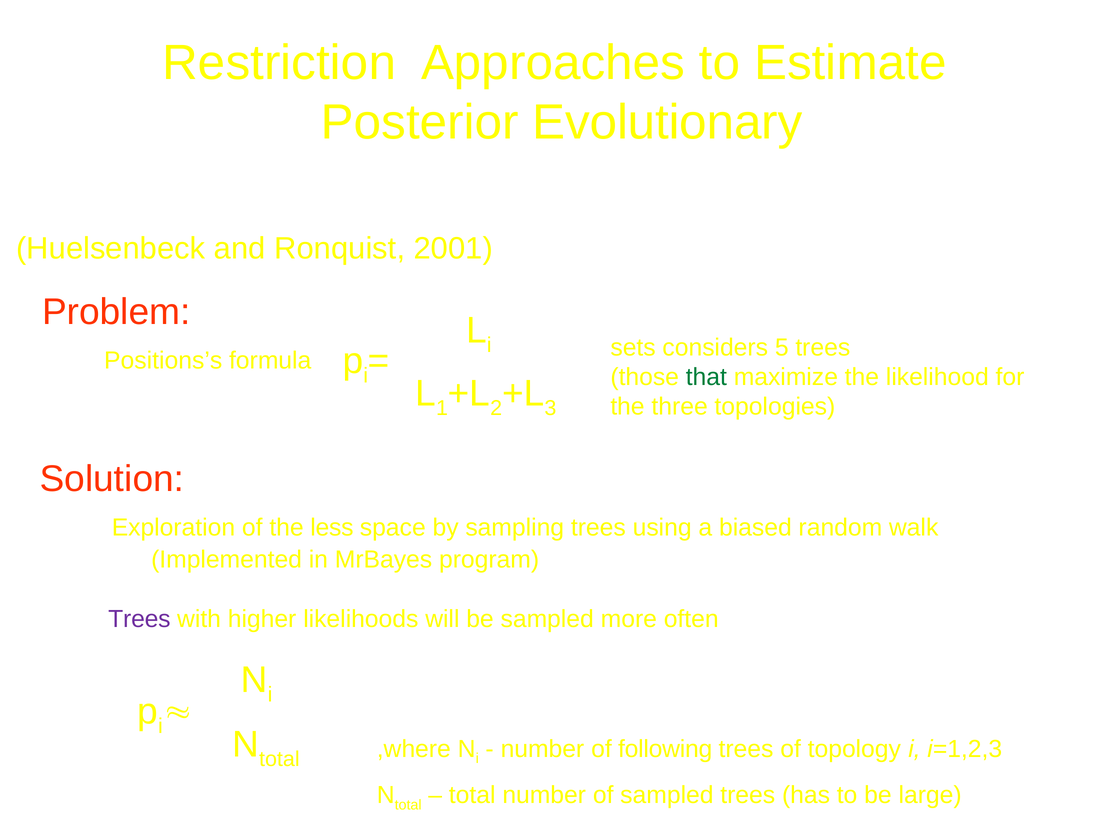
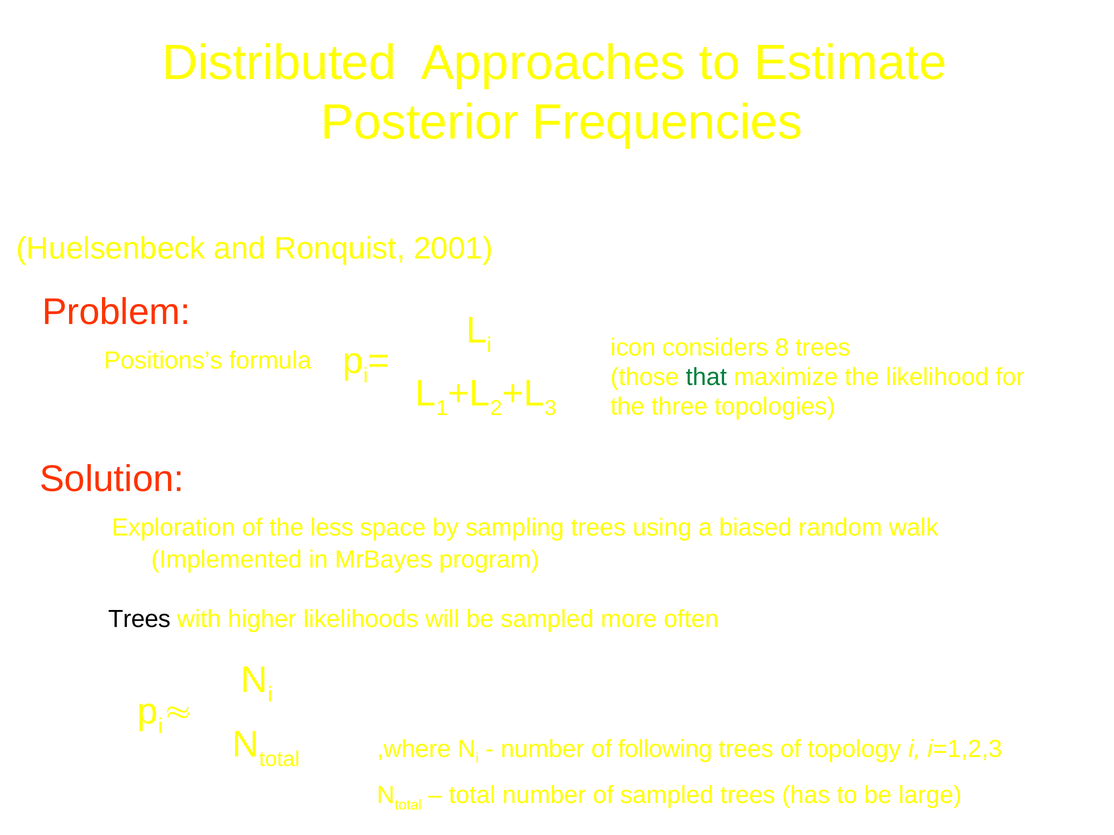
Restriction: Restriction -> Distributed (279, 63)
Evolutionary: Evolutionary -> Frequencies (667, 123)
sets: sets -> icon (633, 348)
5: 5 -> 8 (782, 348)
Trees colour: purple -> black (139, 619)
